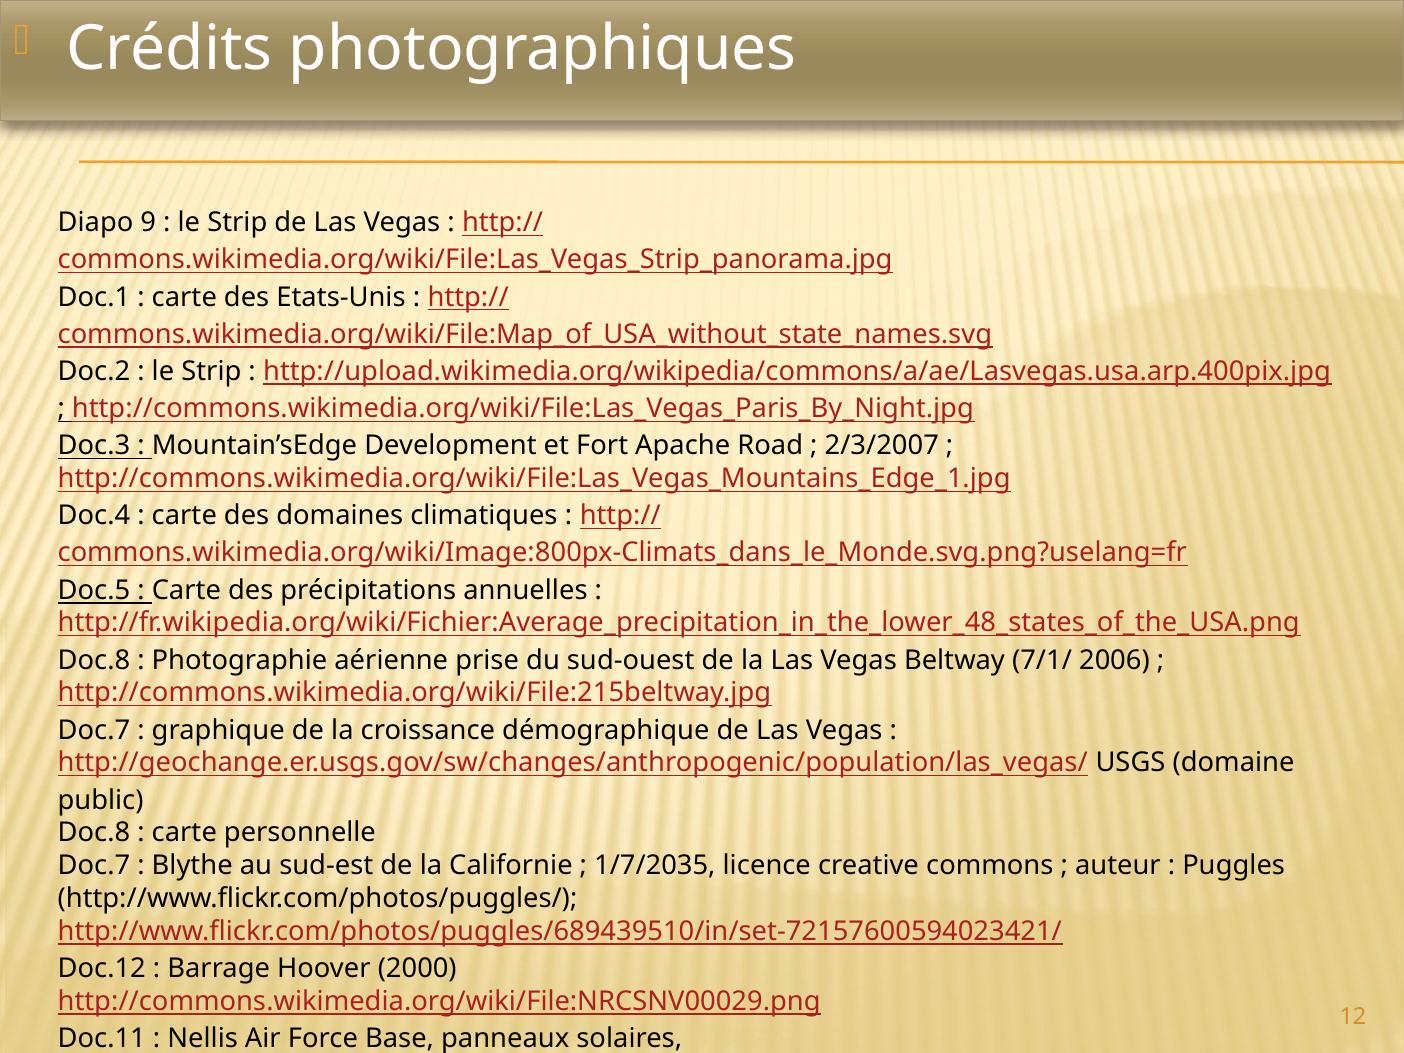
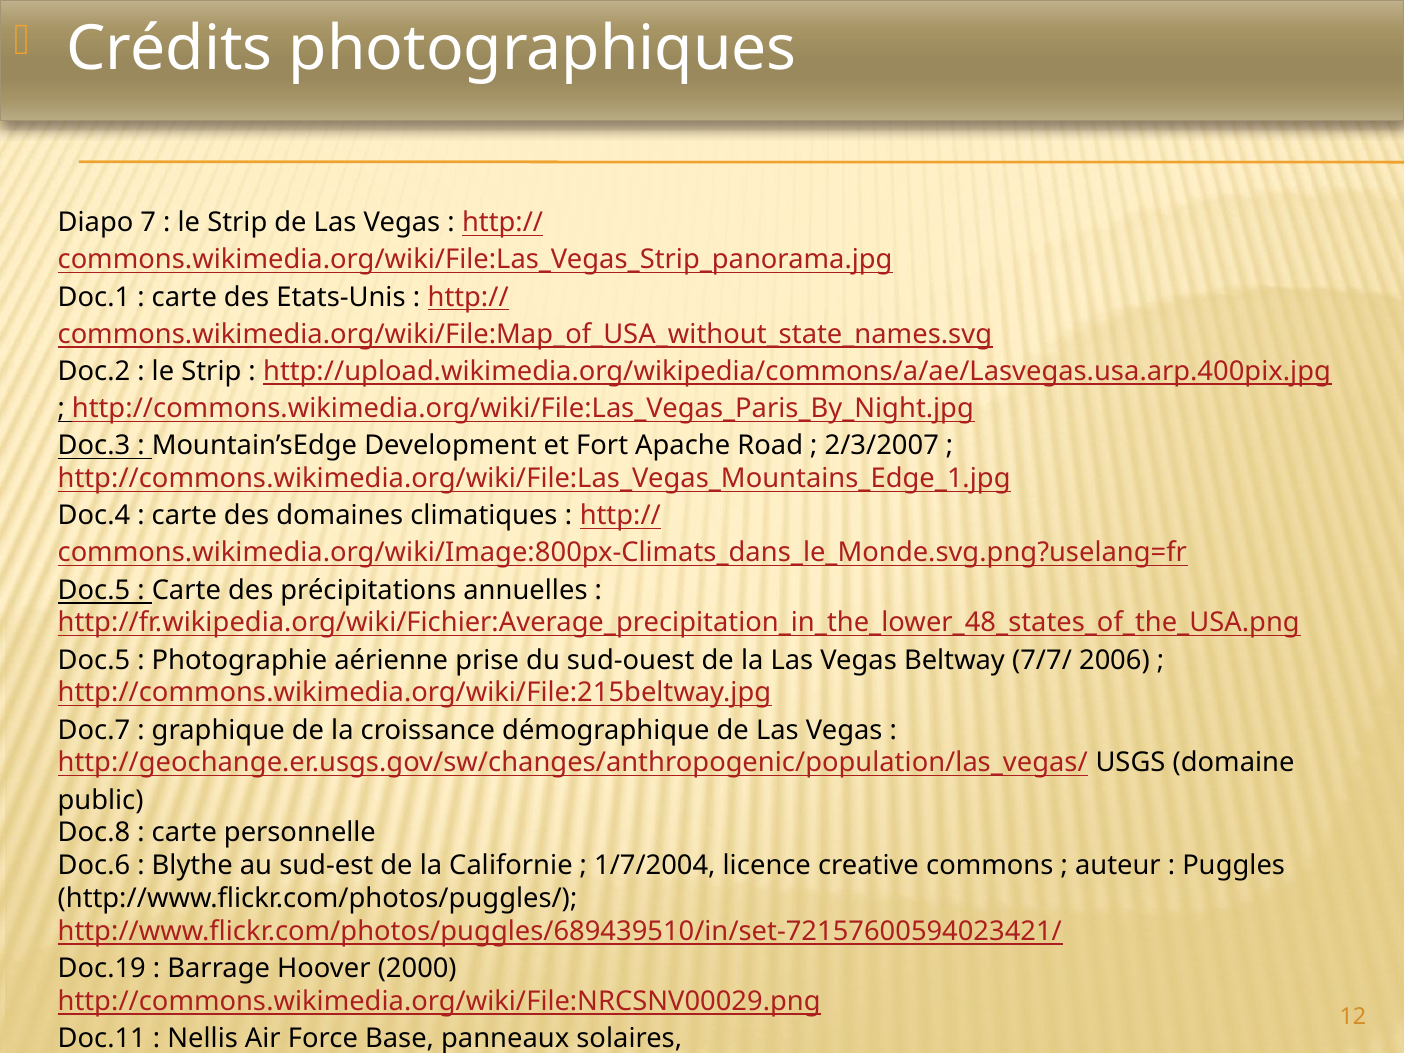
9: 9 -> 7 (148, 223)
Doc.8: Doc.8 -> Doc.5 (94, 660)
7/1/: 7/1/ -> 7/7/ (1042, 660)
Doc.7: Doc.7 -> Doc.6 (94, 866)
1/7/2035: 1/7/2035 -> 1/7/2004 (655, 866)
Doc.12: Doc.12 -> Doc.19 (102, 968)
